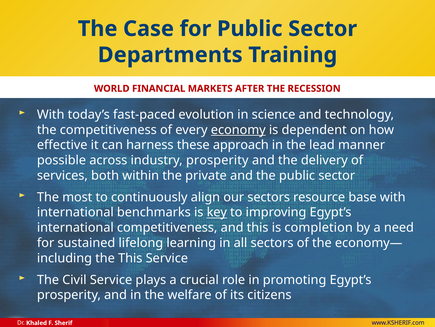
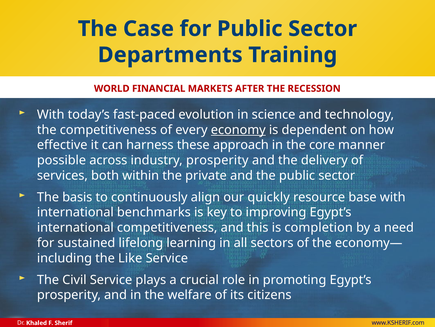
lead: lead -> core (322, 145)
most: most -> basis (77, 197)
our sectors: sectors -> quickly (269, 197)
key underline: present -> none (217, 212)
the This: This -> Like (130, 258)
